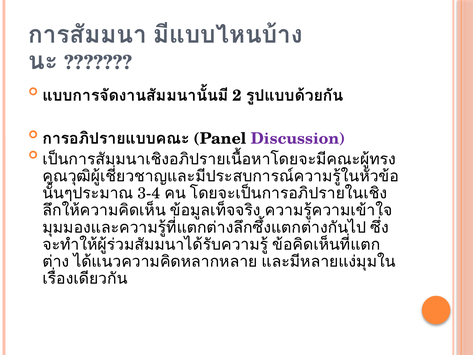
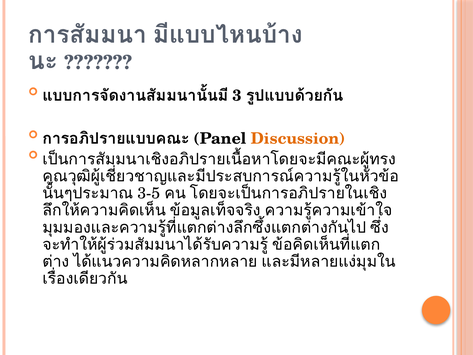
2: 2 -> 3 (237, 96)
Discussion colour: purple -> orange (298, 139)
3-4: 3-4 -> 3-5 (149, 193)
